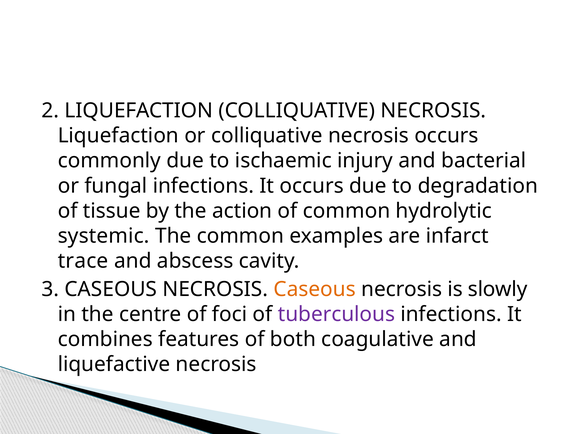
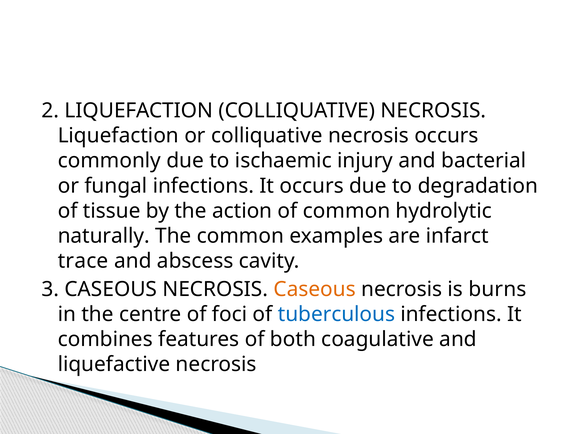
systemic: systemic -> naturally (104, 236)
slowly: slowly -> burns (497, 289)
tuberculous colour: purple -> blue (336, 314)
